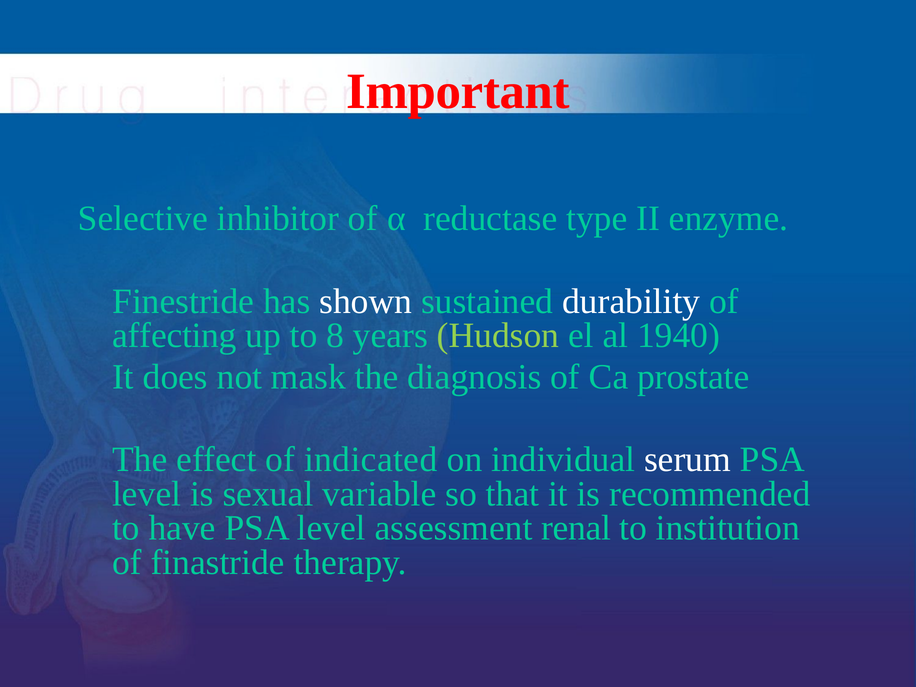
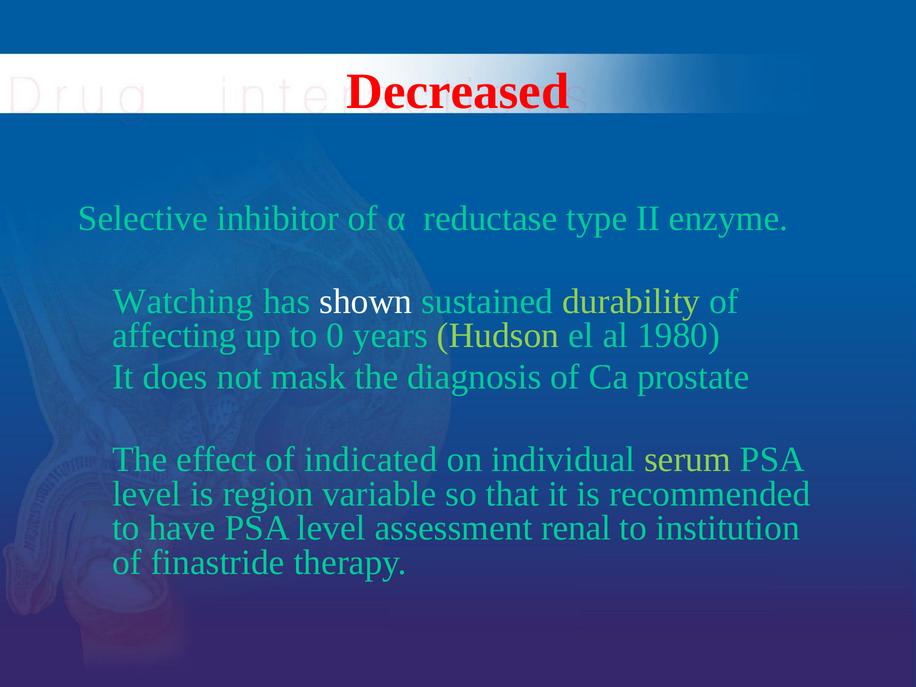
Important: Important -> Decreased (458, 91)
Finestride: Finestride -> Watching (183, 301)
durability colour: white -> light green (631, 301)
8: 8 -> 0 (335, 336)
1940: 1940 -> 1980 (679, 336)
serum colour: white -> light green (688, 460)
sexual: sexual -> region (268, 494)
